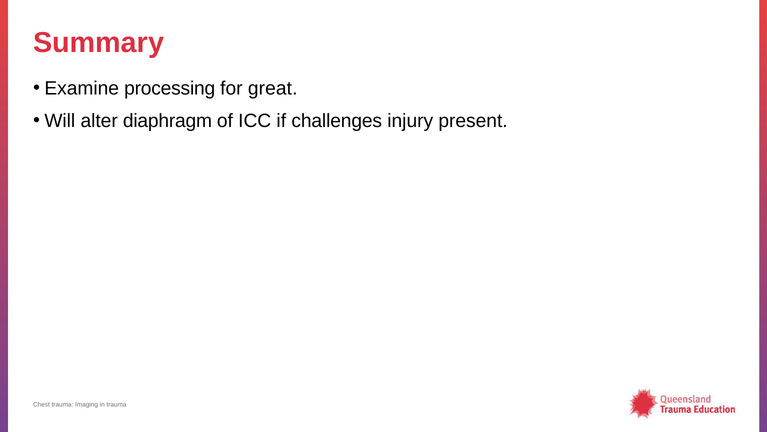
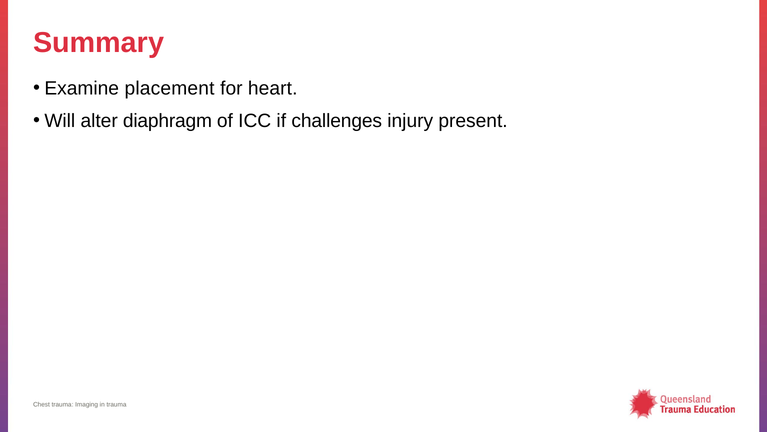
processing: processing -> placement (170, 88)
great: great -> heart (273, 88)
